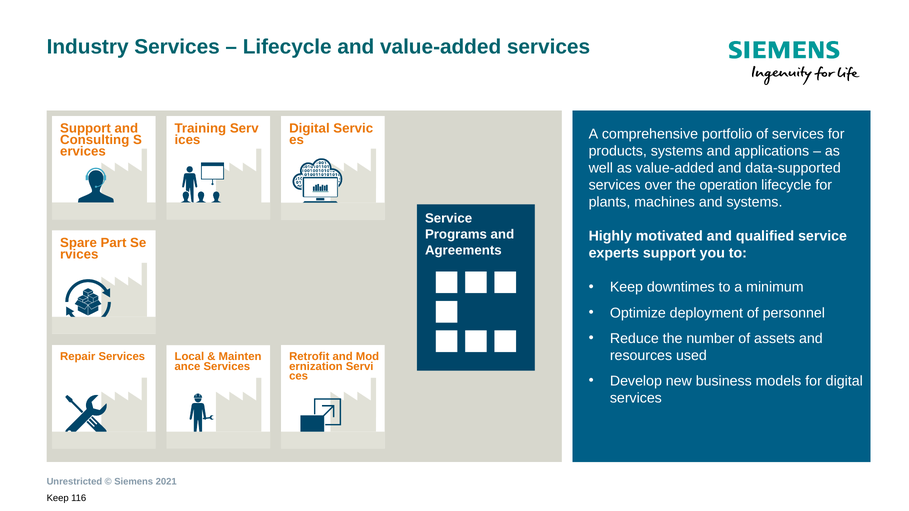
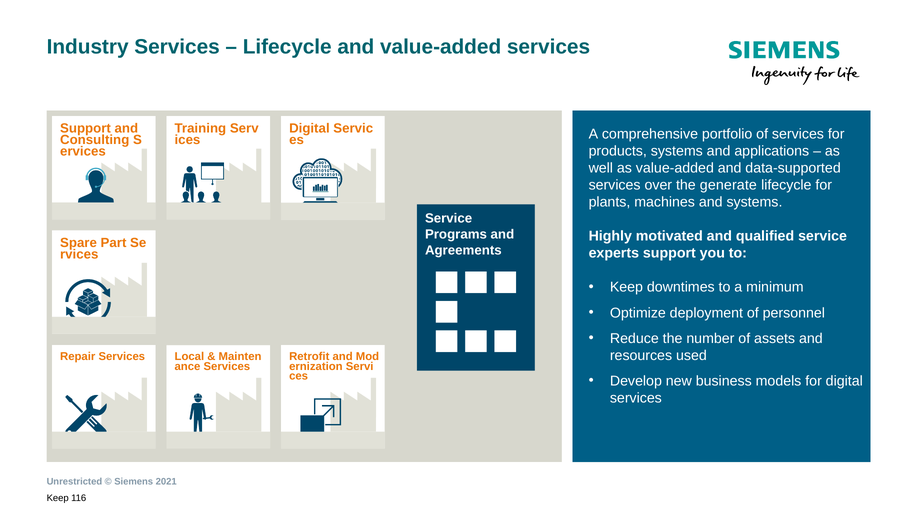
operation: operation -> generate (728, 185)
